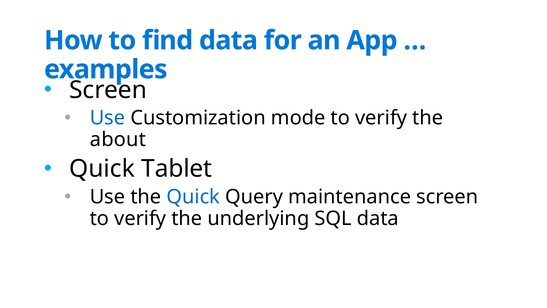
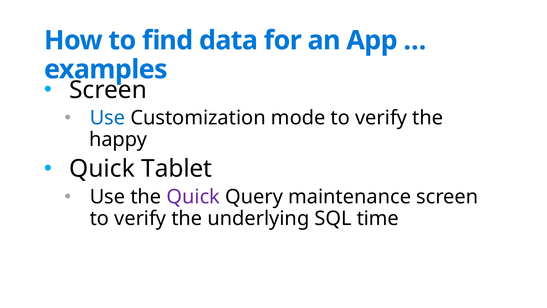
about: about -> happy (118, 140)
Quick colour: blue -> purple (193, 197)
SQL data: data -> time (378, 218)
